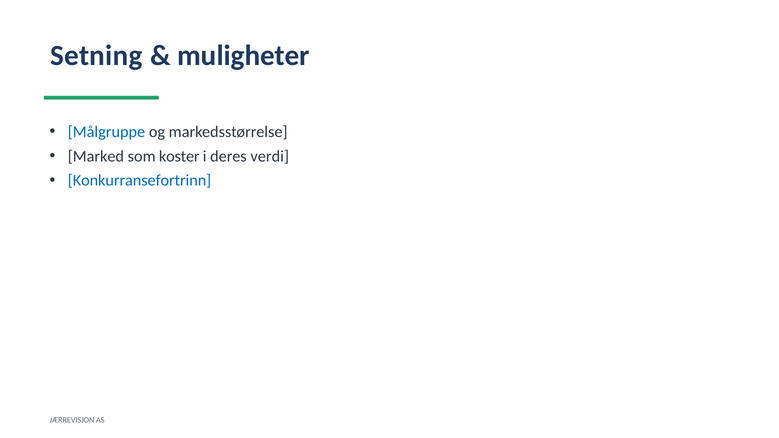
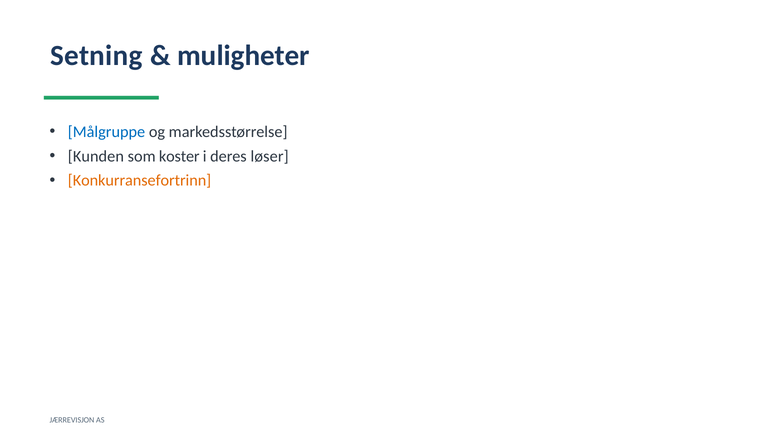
Marked: Marked -> Kunden (96, 156)
verdi: verdi -> løser (270, 156)
Konkurransefortrinn colour: blue -> orange (140, 181)
